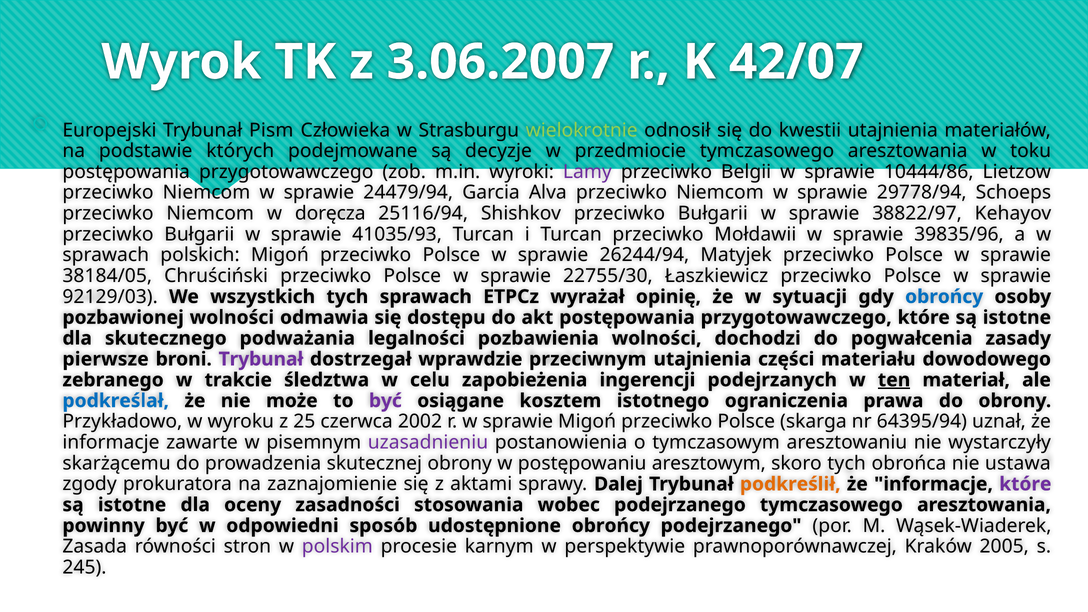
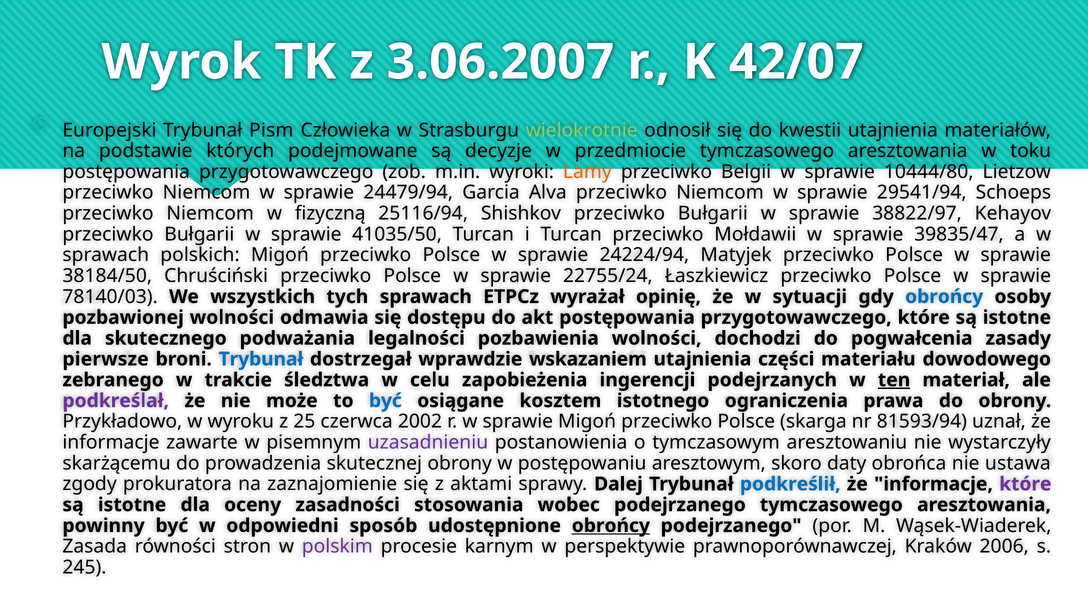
Lamy colour: purple -> orange (587, 172)
10444/86: 10444/86 -> 10444/80 (929, 172)
29778/94: 29778/94 -> 29541/94 (922, 193)
doręcza: doręcza -> fizyczną (330, 213)
41035/93: 41035/93 -> 41035/50 (397, 234)
39835/96: 39835/96 -> 39835/47 (959, 234)
26244/94: 26244/94 -> 24224/94 (644, 255)
38184/05: 38184/05 -> 38184/50 (107, 276)
22755/30: 22755/30 -> 22755/24 (608, 276)
92129/03: 92129/03 -> 78140/03 (110, 297)
Trybunał colour: purple -> blue (261, 359)
przeciwnym: przeciwnym -> wskazaniem (588, 359)
podkreślał colour: blue -> purple (116, 401)
być colour: purple -> blue (385, 401)
64395/94: 64395/94 -> 81593/94 (922, 422)
skoro tych: tych -> daty (847, 463)
podkreślił colour: orange -> blue (790, 484)
obrońcy underline: none -> present (611, 526)
2005: 2005 -> 2006 (1004, 546)
